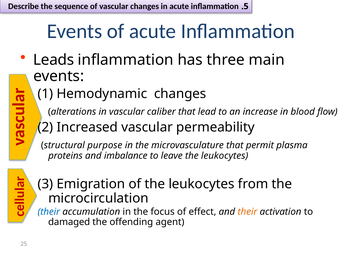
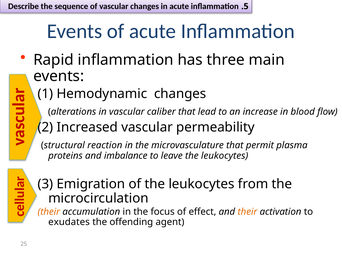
Leads: Leads -> Rapid (54, 60)
purpose: purpose -> reaction (105, 145)
their colour: blue -> orange (49, 212)
damaged: damaged -> exudates (69, 222)
